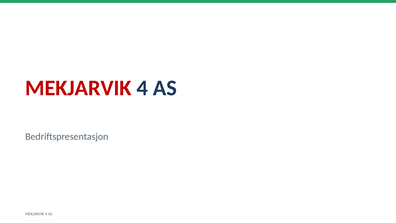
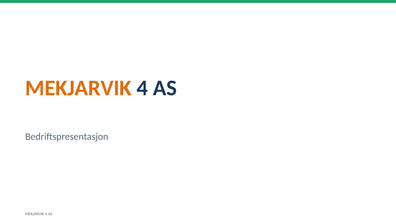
MEKJARVIK colour: red -> orange (78, 88)
